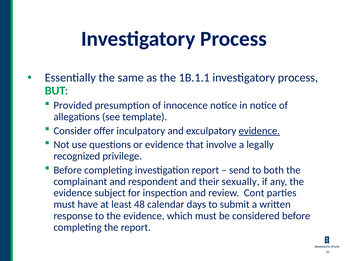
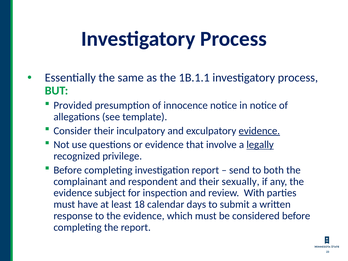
Consider offer: offer -> their (104, 131)
legally underline: none -> present (260, 145)
Cont: Cont -> With (254, 193)
48: 48 -> 18 (139, 204)
